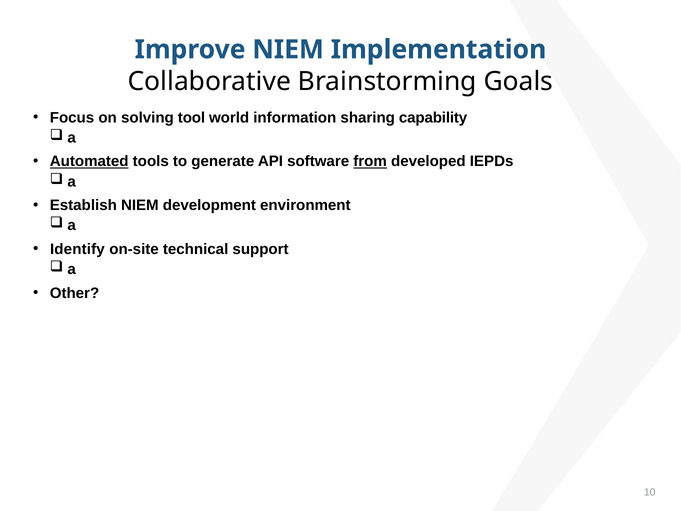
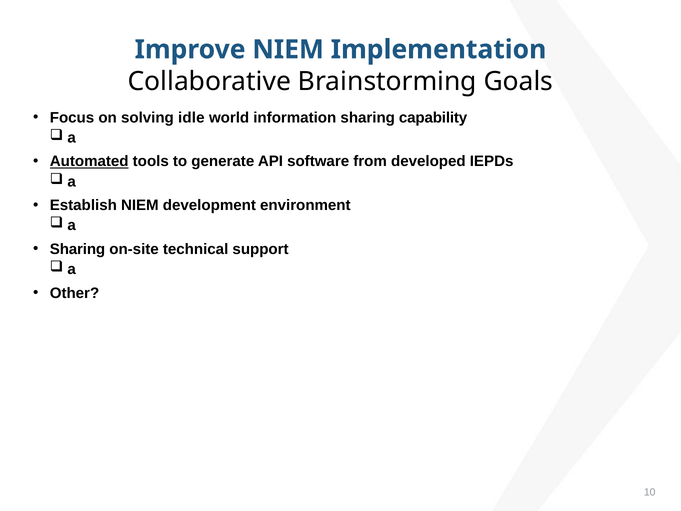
tool: tool -> idle (191, 118)
from underline: present -> none (370, 161)
Identify: Identify -> Sharing (78, 249)
